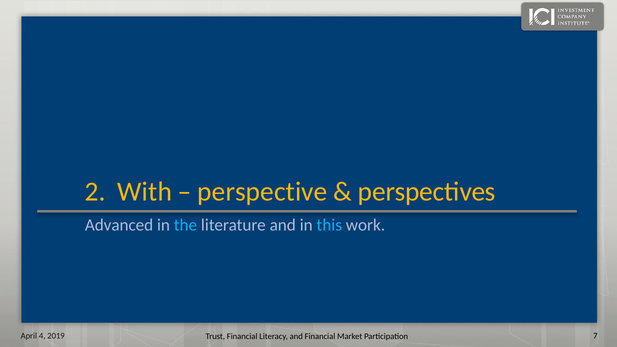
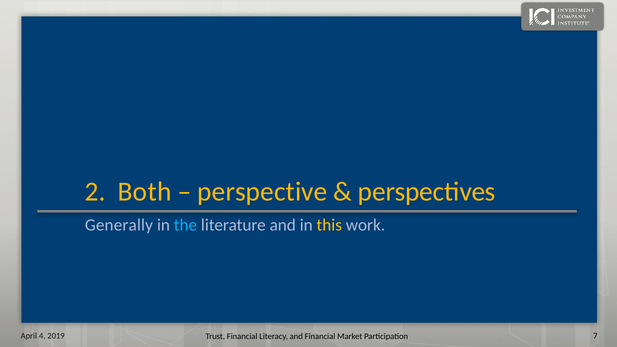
With: With -> Both (145, 192)
Advanced: Advanced -> Generally (119, 225)
this colour: light blue -> yellow (329, 225)
